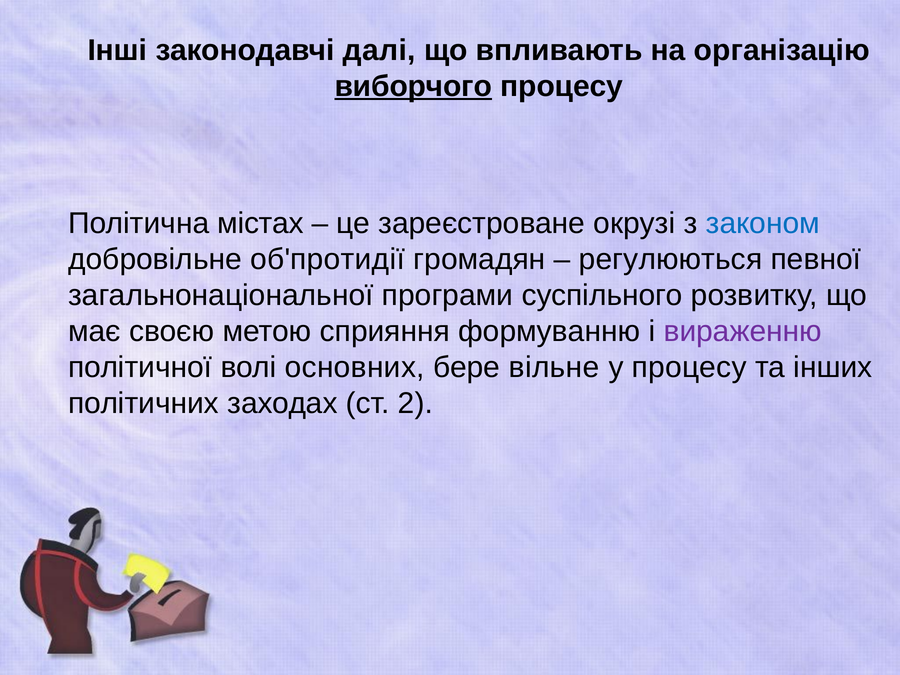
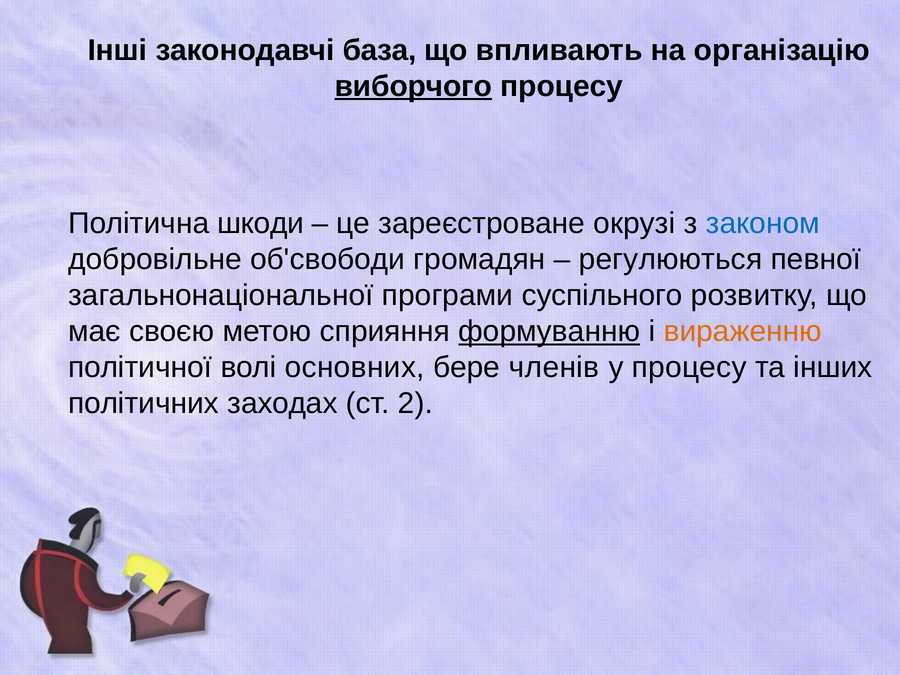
далі: далі -> база (380, 50)
містах: містах -> шкоди (260, 223)
об'протидії: об'протидії -> об'свободи (328, 259)
формуванню underline: none -> present (549, 331)
вираженню colour: purple -> orange (743, 331)
вільне: вільне -> членів (554, 367)
